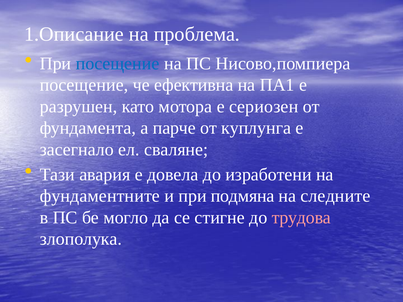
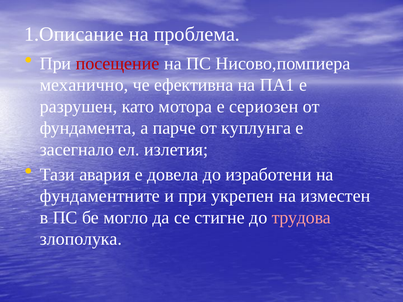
посещение colour: blue -> red (118, 64)
посещение: посещение -> механично (84, 85)
сваляне: сваляне -> излетия (176, 150)
подмяна: подмяна -> укрепен (242, 196)
следните: следните -> изместен (335, 196)
